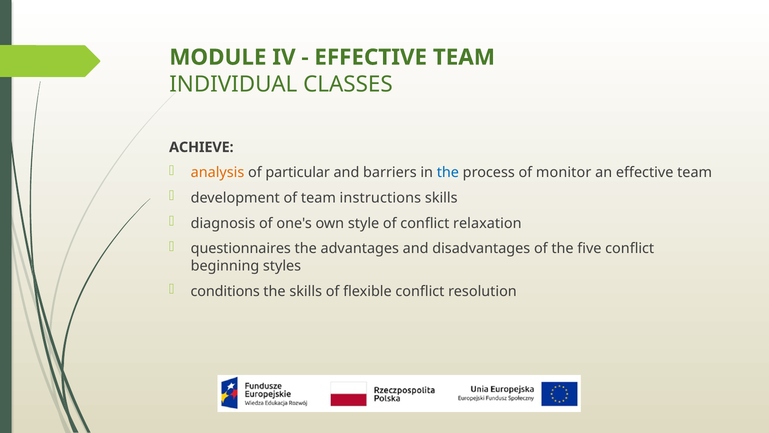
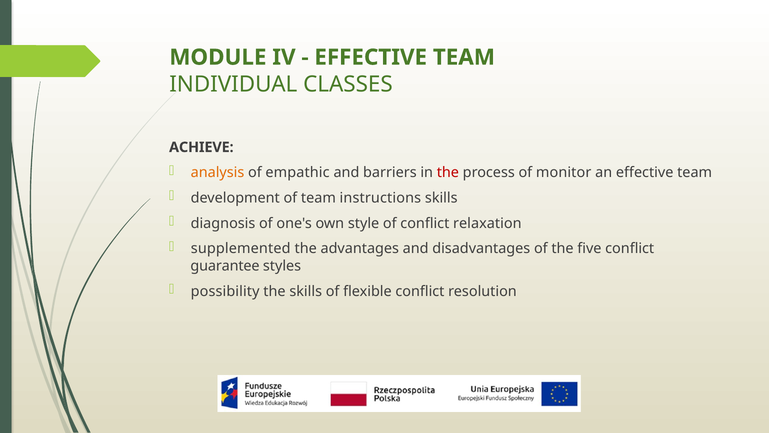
particular: particular -> empathic (298, 172)
the colour: blue -> red (448, 172)
questionnaires: questionnaires -> supplemented (241, 248)
beginning: beginning -> guarantee (225, 266)
conditions: conditions -> possibility (225, 291)
